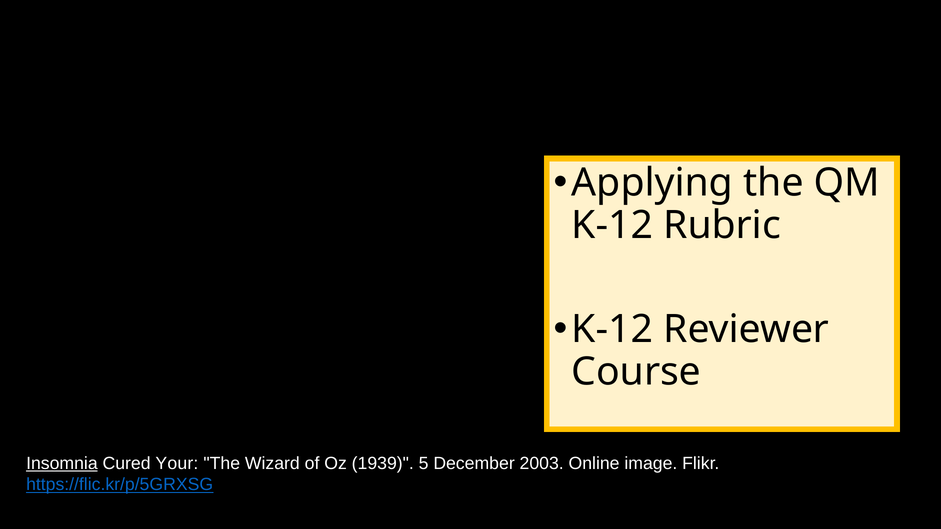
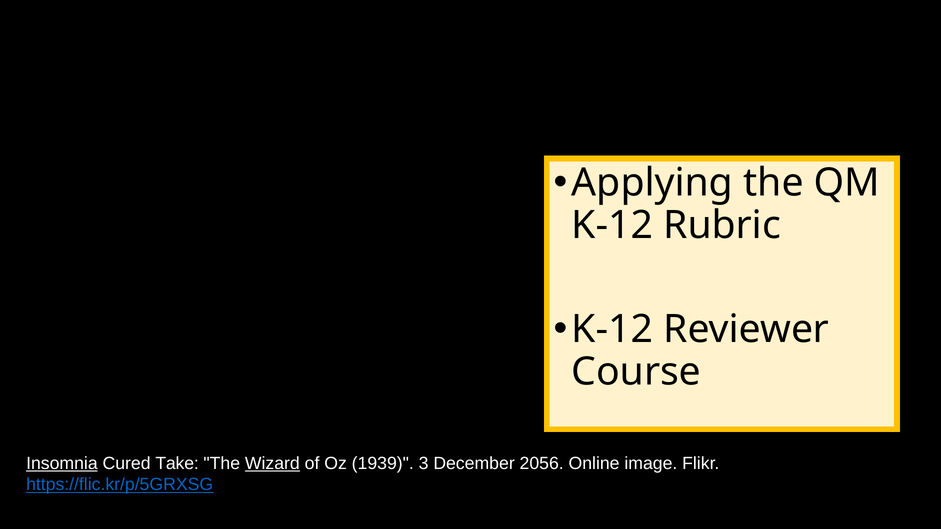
Your: Your -> Take (177, 464)
Wizard underline: none -> present (272, 464)
5: 5 -> 3 (424, 464)
2003: 2003 -> 2056 (542, 464)
